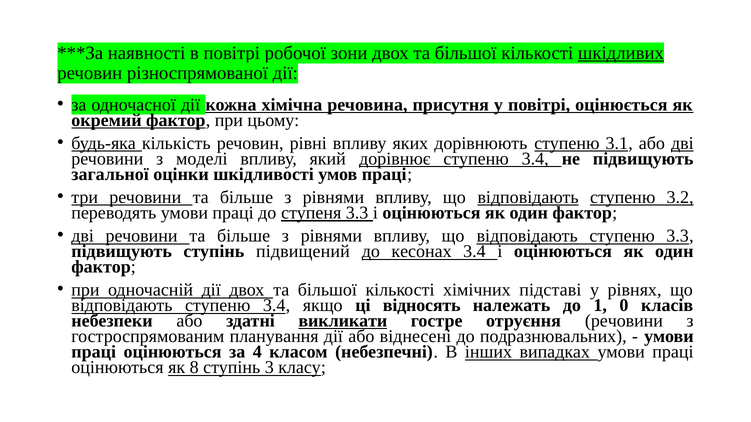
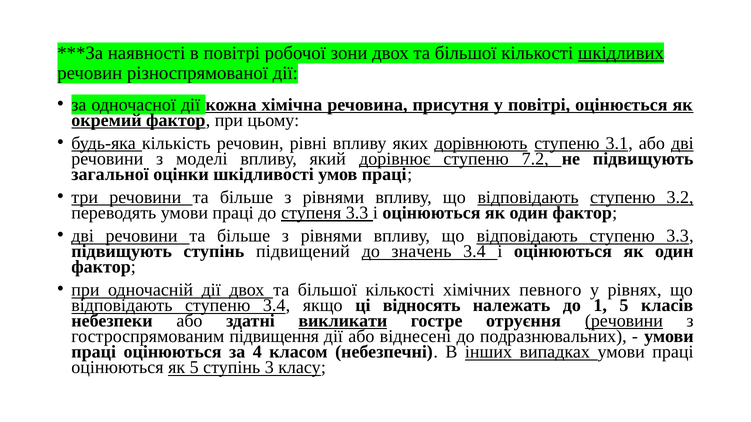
дорівнюють underline: none -> present (481, 143)
дорівнює ступеню 3.4: 3.4 -> 7.2 (535, 159)
кесонах: кесонах -> значень (421, 252)
підставі: підставі -> певного (550, 290)
1 0: 0 -> 5 (624, 306)
речовини underline: none -> present (624, 321)
планування: планування -> підвищення (274, 337)
як 8: 8 -> 5 (194, 368)
